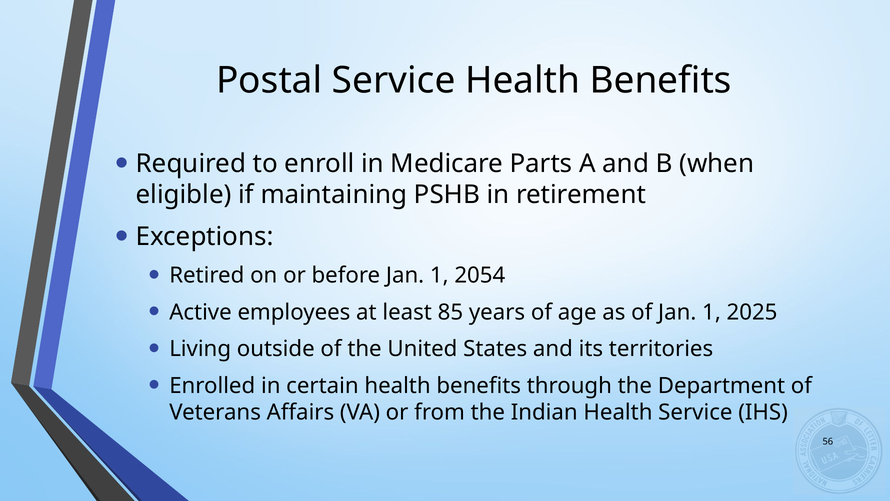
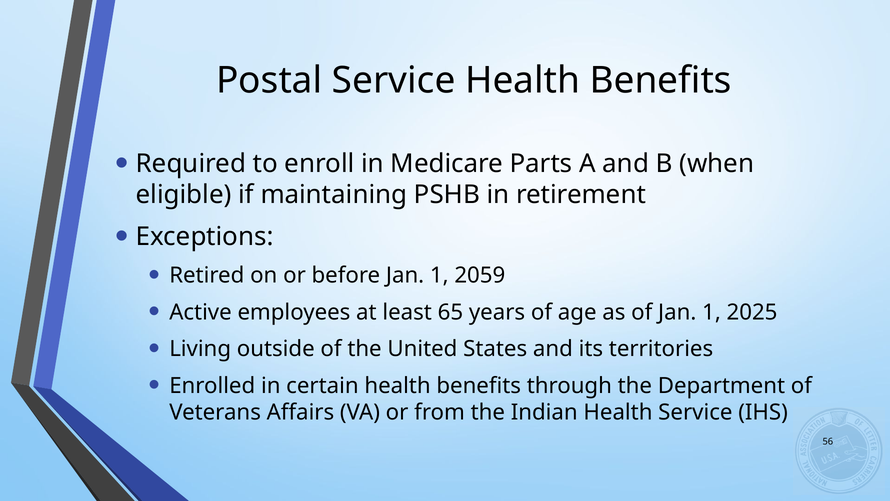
2054: 2054 -> 2059 (480, 275)
85: 85 -> 65 (450, 312)
